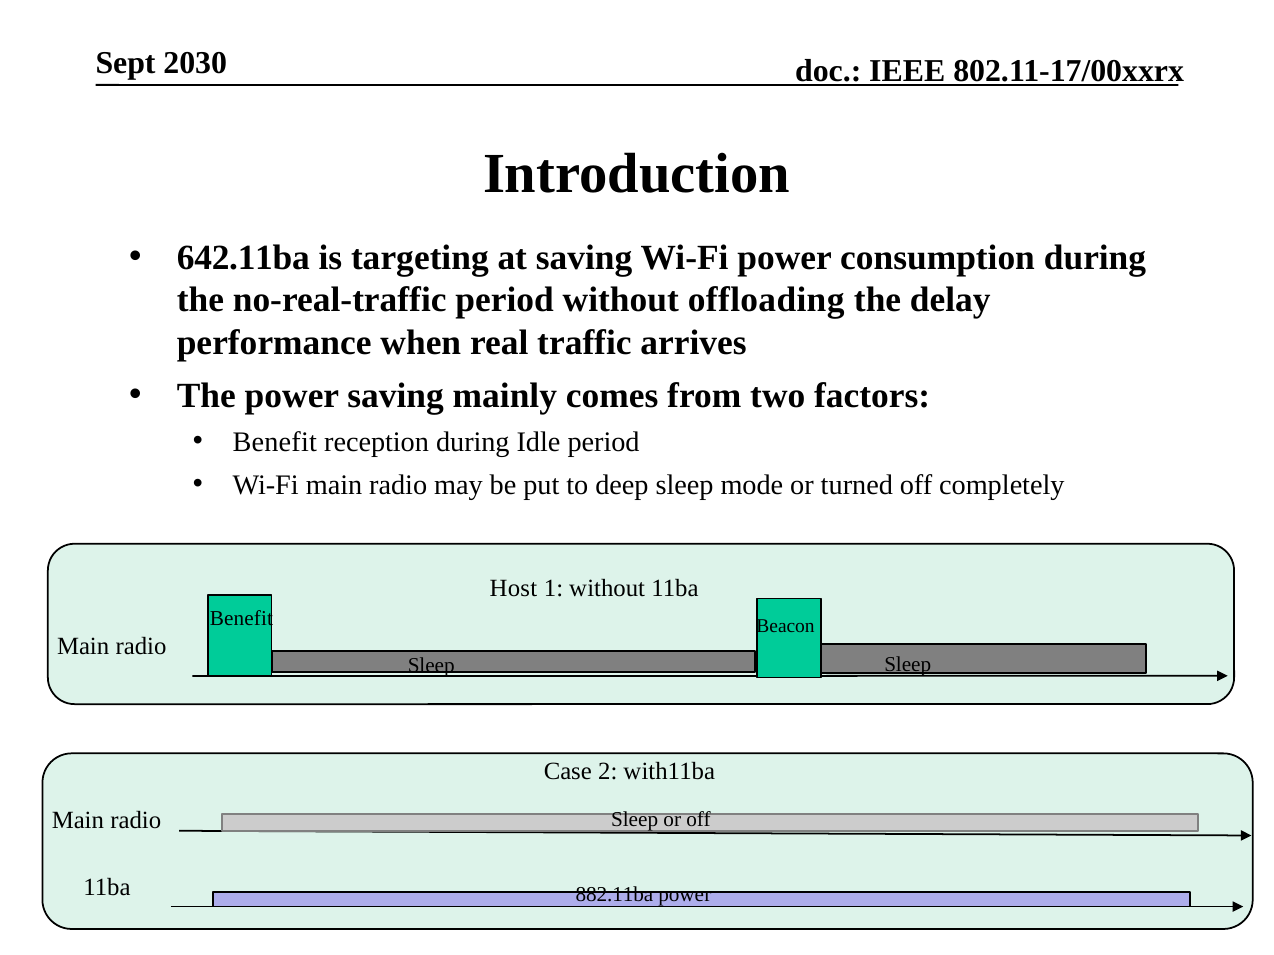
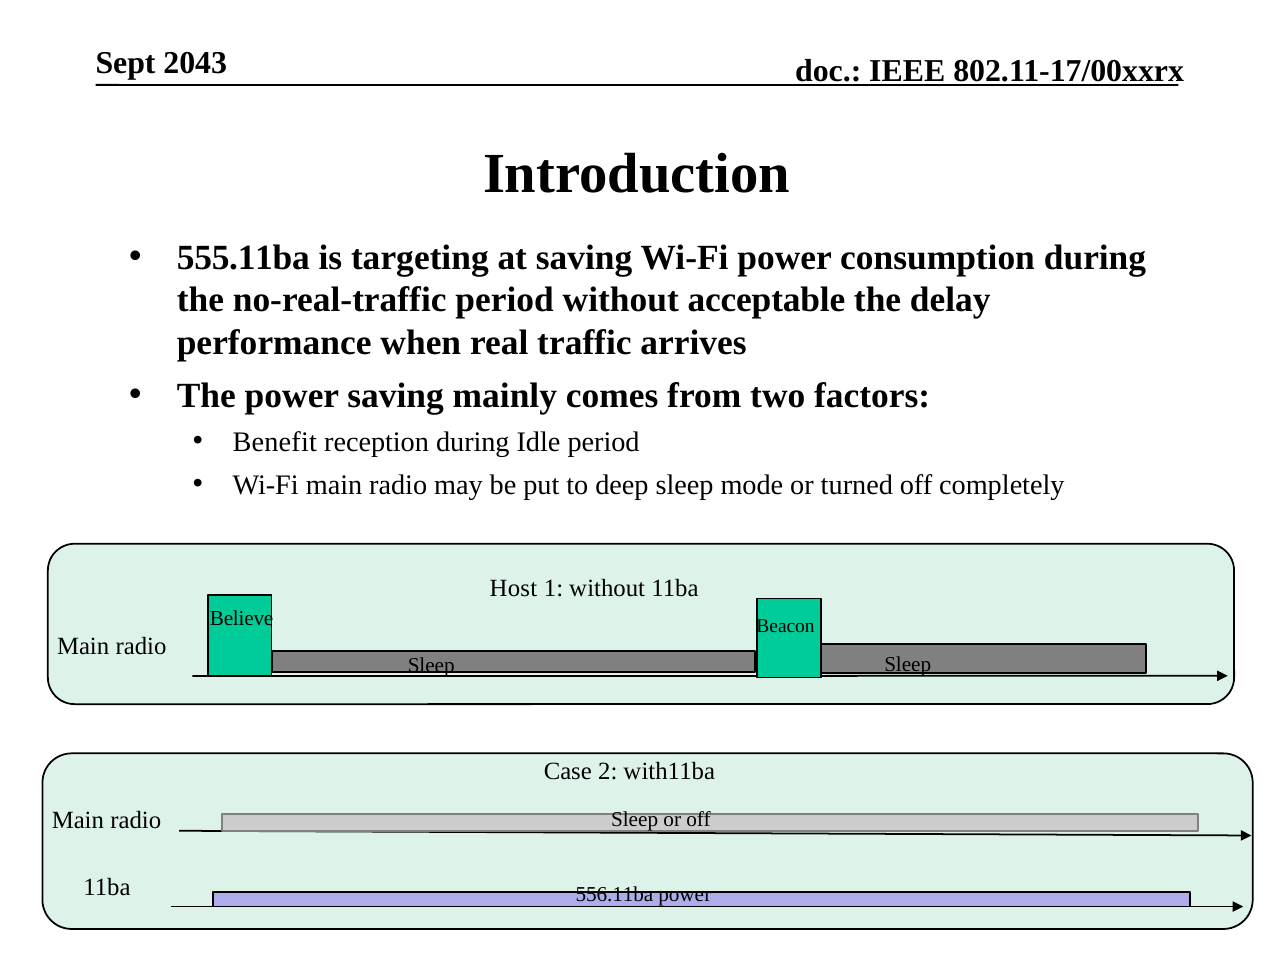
2030: 2030 -> 2043 (195, 63)
642.11ba: 642.11ba -> 555.11ba (243, 258)
offloading: offloading -> acceptable (766, 300)
Benefit: Benefit -> Believe (242, 619)
882.11ba: 882.11ba -> 556.11ba (614, 895)
